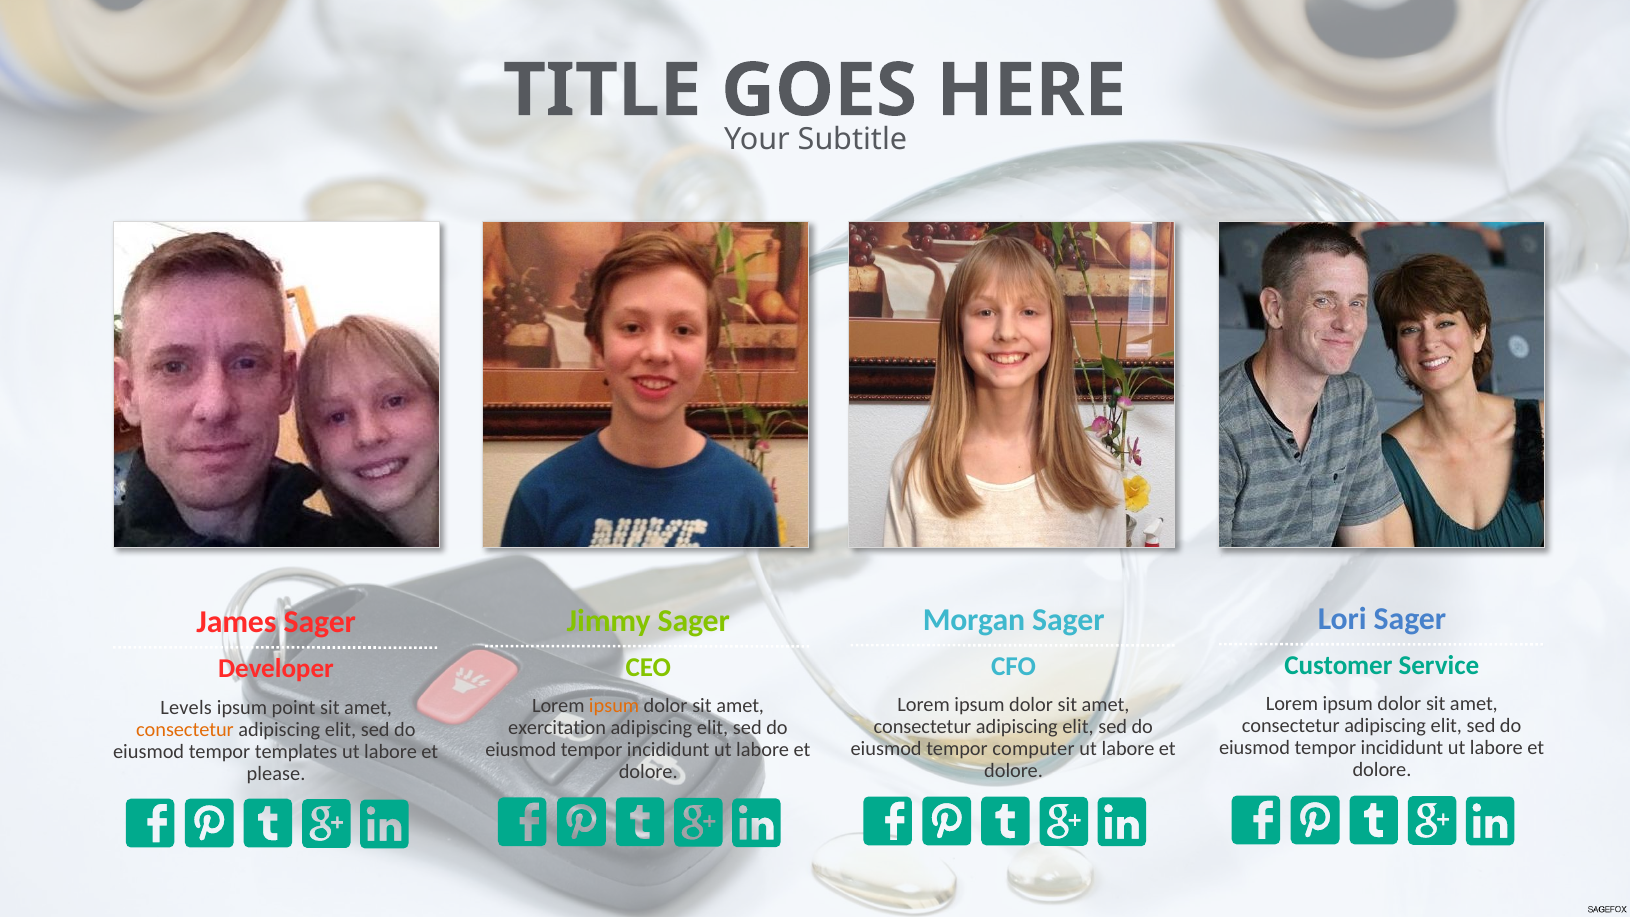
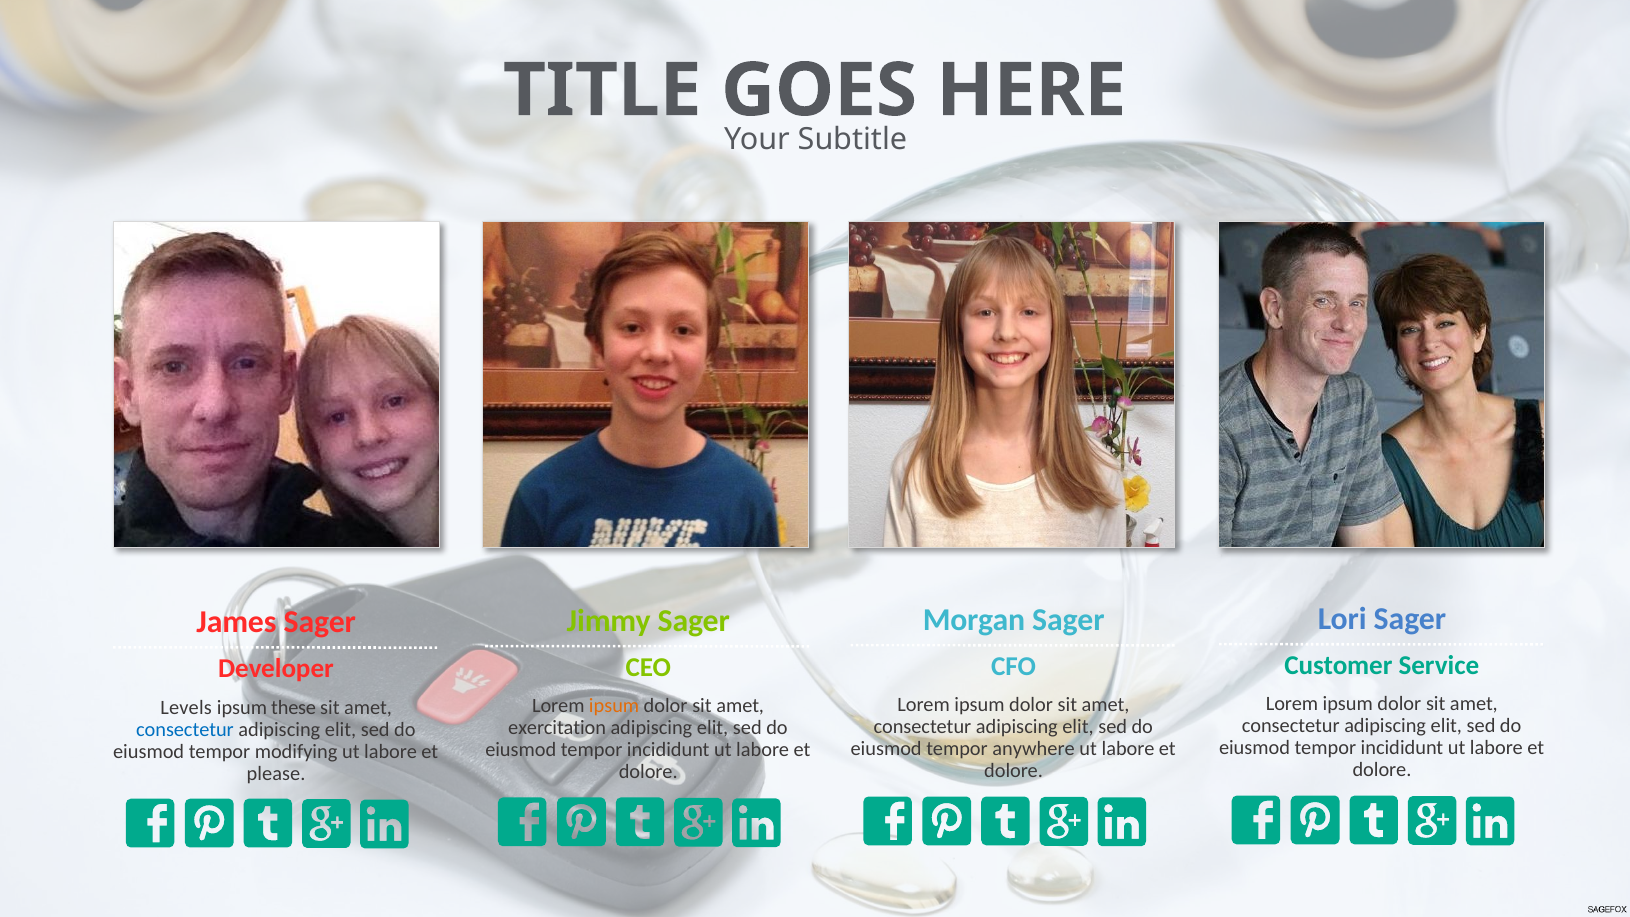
point: point -> these (294, 707)
consectetur colour: orange -> blue (185, 729)
computer: computer -> anywhere (1034, 749)
templates: templates -> modifying (296, 751)
